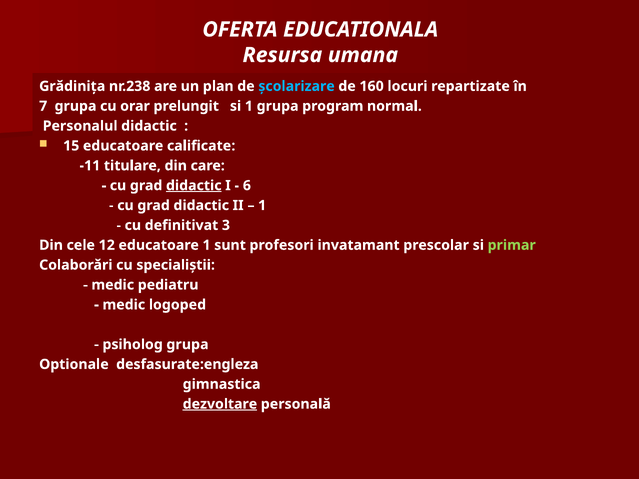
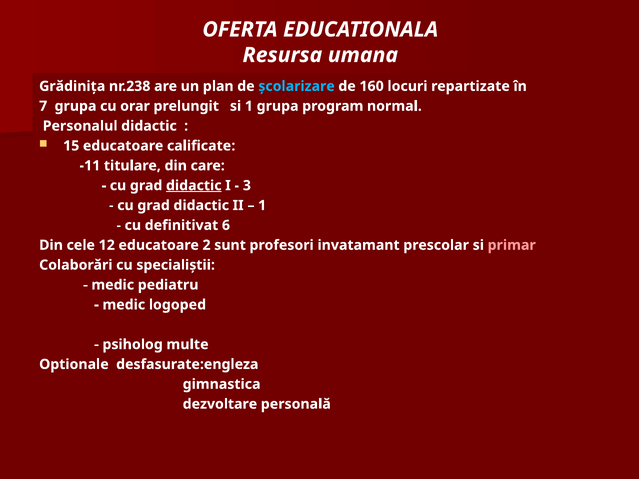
6: 6 -> 3 (247, 186)
3: 3 -> 6 (226, 225)
educatoare 1: 1 -> 2 (207, 245)
primar colour: light green -> pink (512, 245)
psiholog grupa: grupa -> multe (187, 345)
dezvoltare underline: present -> none (220, 404)
